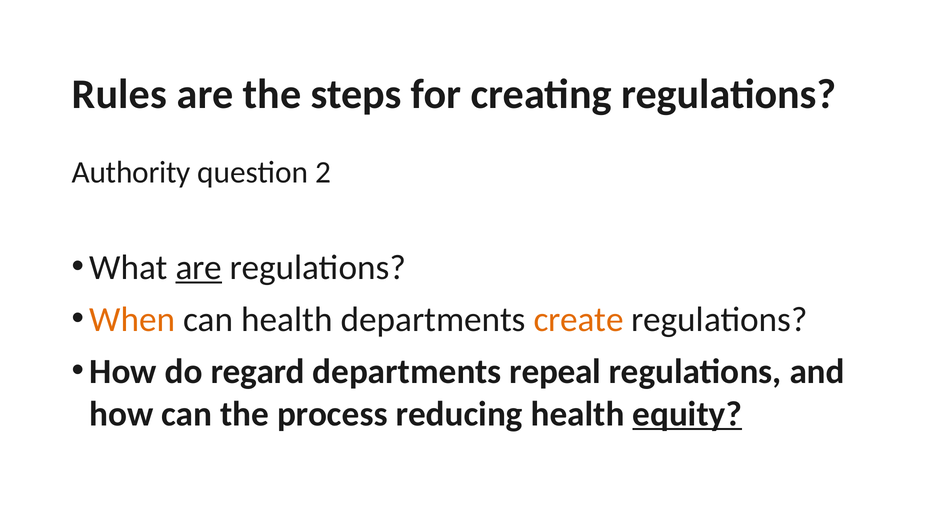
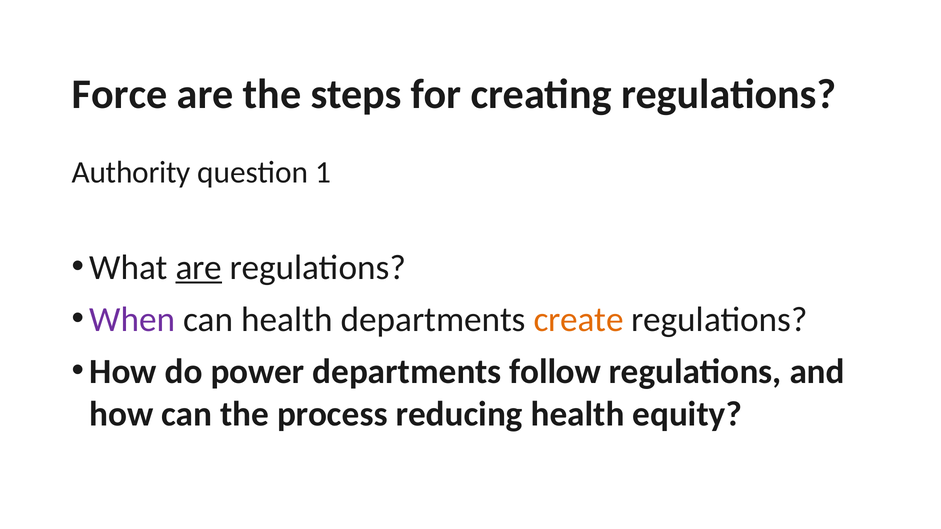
Rules: Rules -> Force (120, 94)
2: 2 -> 1 (323, 172)
When colour: orange -> purple (132, 320)
regard: regard -> power (258, 372)
repeal: repeal -> follow (555, 372)
equity underline: present -> none (687, 414)
